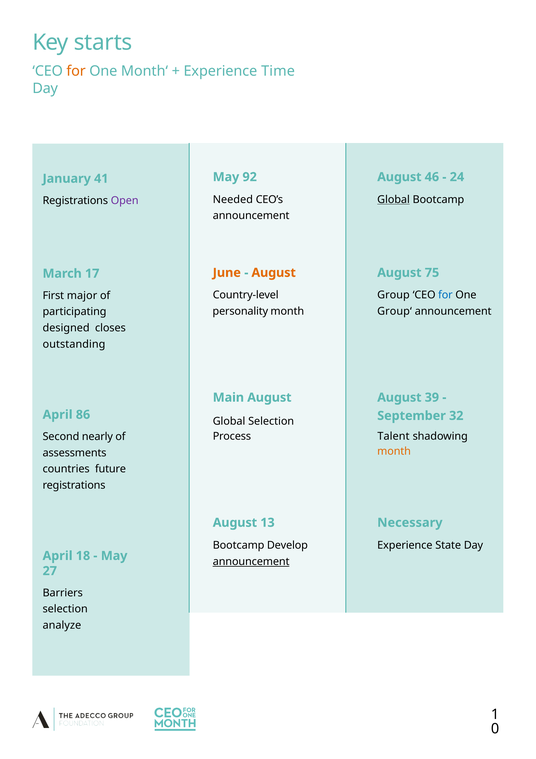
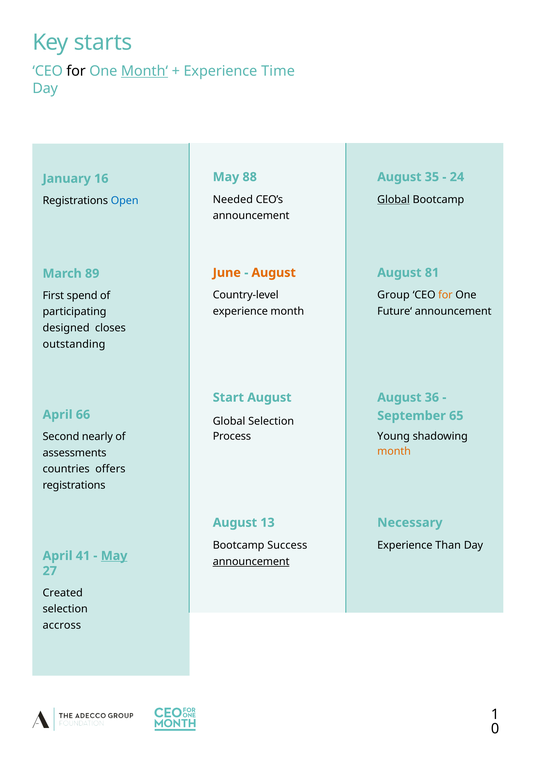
for colour: orange -> black (76, 71)
Month‘ underline: none -> present (144, 71)
92: 92 -> 88 (250, 177)
46: 46 -> 35 (432, 177)
41: 41 -> 16 (101, 178)
Open colour: purple -> blue (125, 200)
75: 75 -> 81 (432, 273)
17: 17 -> 89 (92, 273)
for colour: blue -> orange (445, 295)
major: major -> spend (82, 295)
personality: personality -> experience (240, 311)
Group‘: Group‘ -> Future‘ (395, 311)
Main: Main -> Start (228, 397)
39: 39 -> 36 (432, 397)
86: 86 -> 66 (83, 414)
32: 32 -> 65 (456, 415)
Talent: Talent -> Young (394, 436)
future: future -> offers (110, 469)
Develop: Develop -> Success (287, 545)
State: State -> Than (448, 545)
18: 18 -> 41 (83, 555)
May underline: none -> present (114, 555)
Barriers: Barriers -> Created (63, 592)
analyze: analyze -> accross (62, 625)
